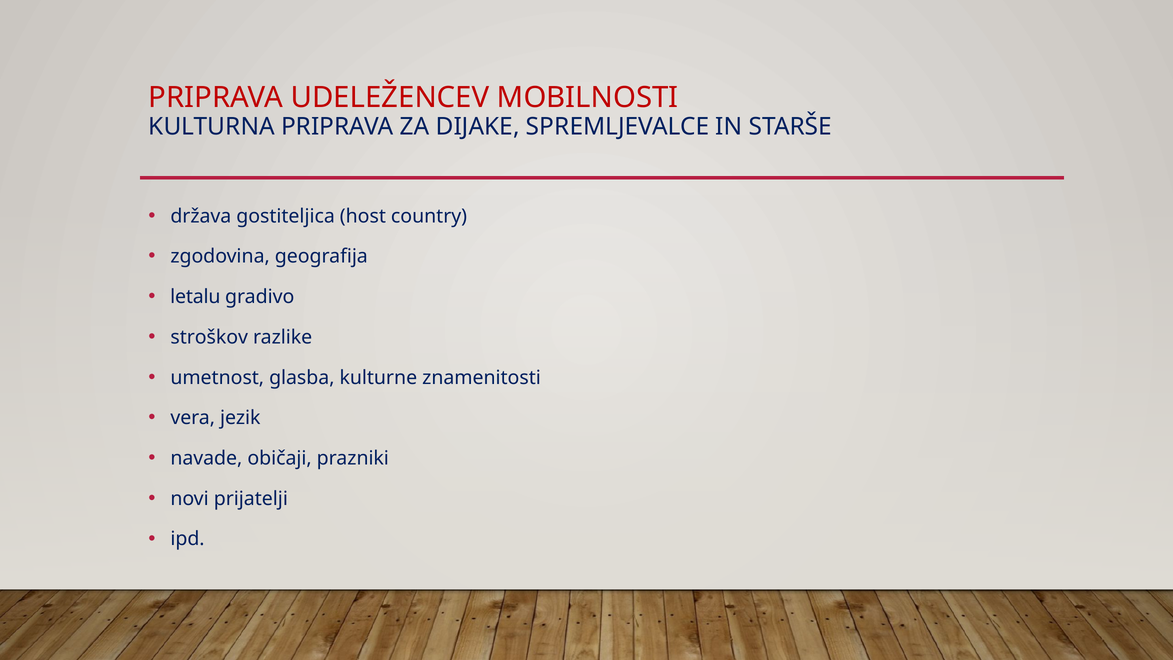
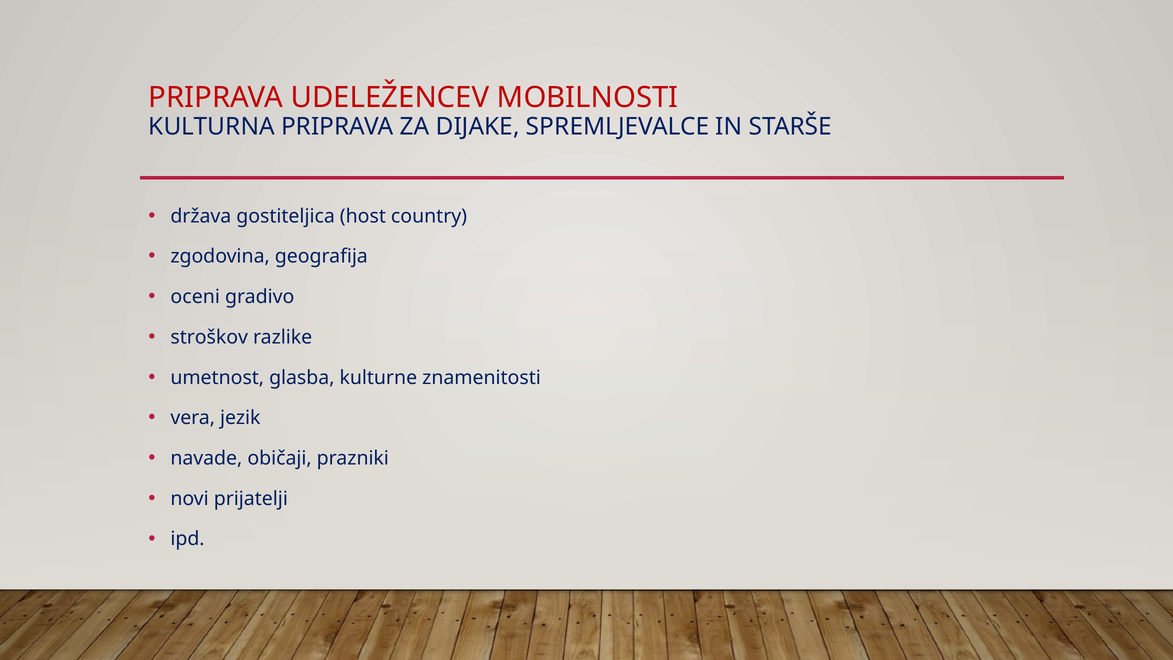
letalu: letalu -> oceni (195, 297)
